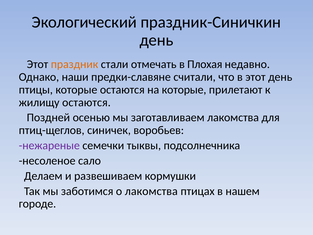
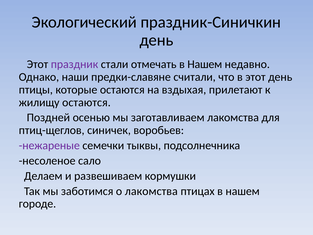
праздник colour: orange -> purple (75, 64)
отмечать в Плохая: Плохая -> Нашем (205, 64)
на которые: которые -> вздыхая (184, 90)
